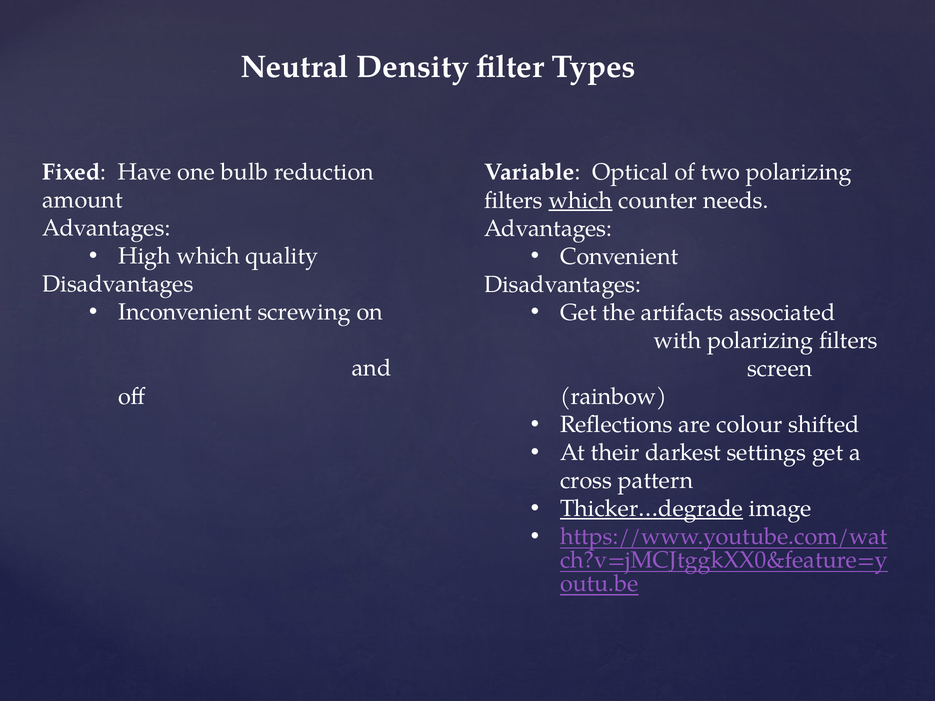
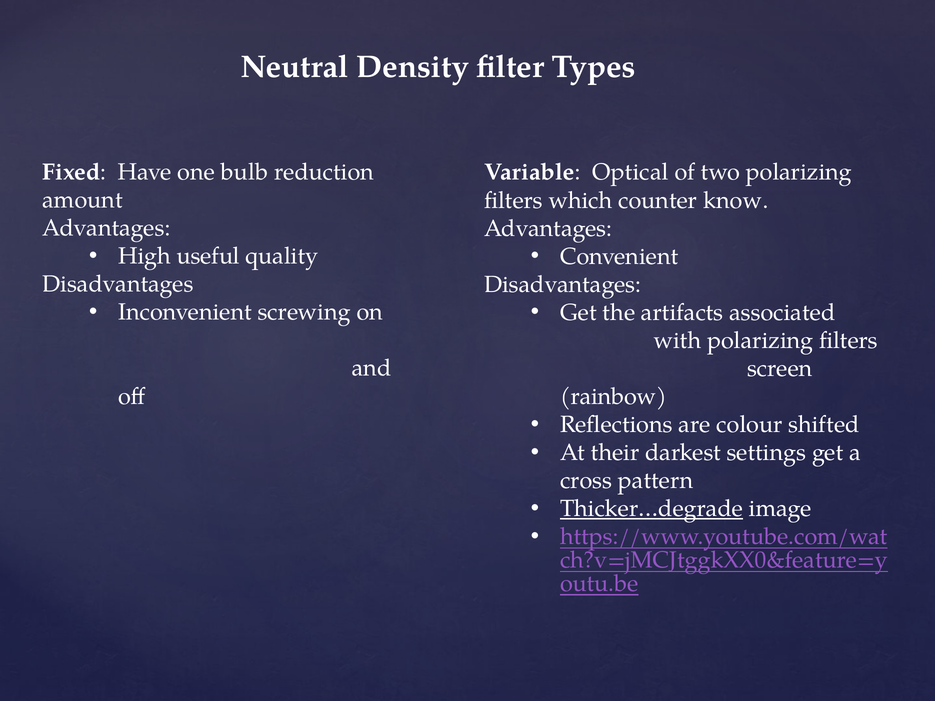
which underline: present -> none (581, 200)
needs: needs -> know (736, 200)
High which: which -> useful (208, 256)
